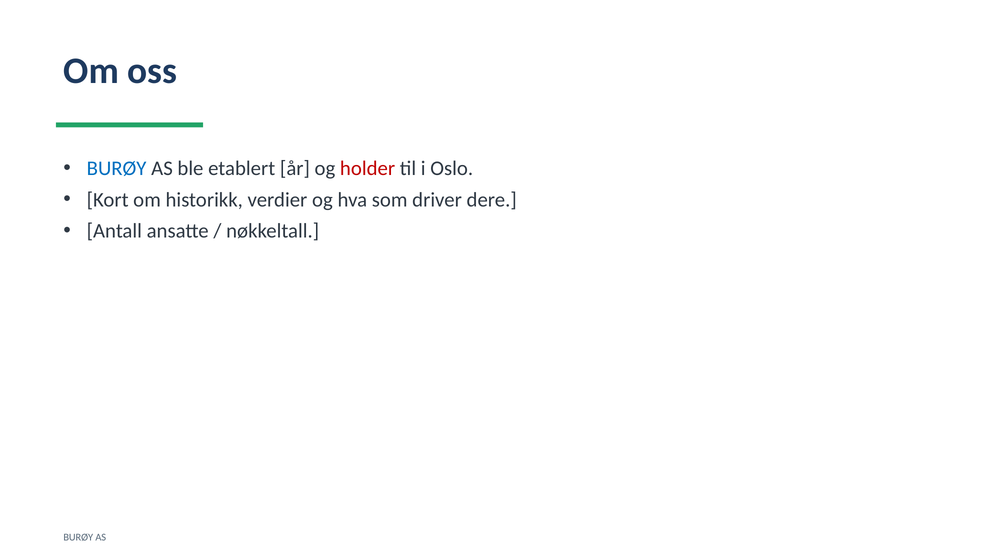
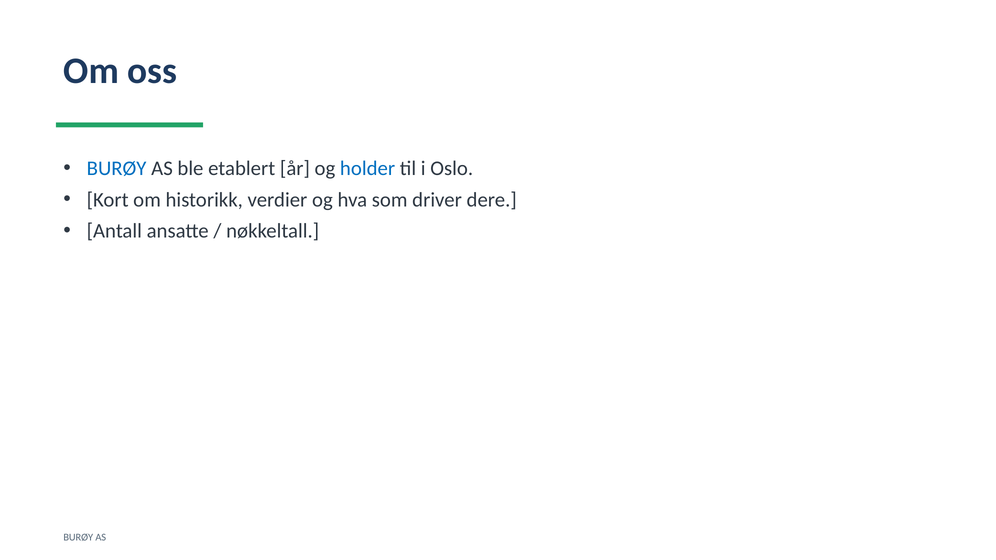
holder colour: red -> blue (368, 169)
